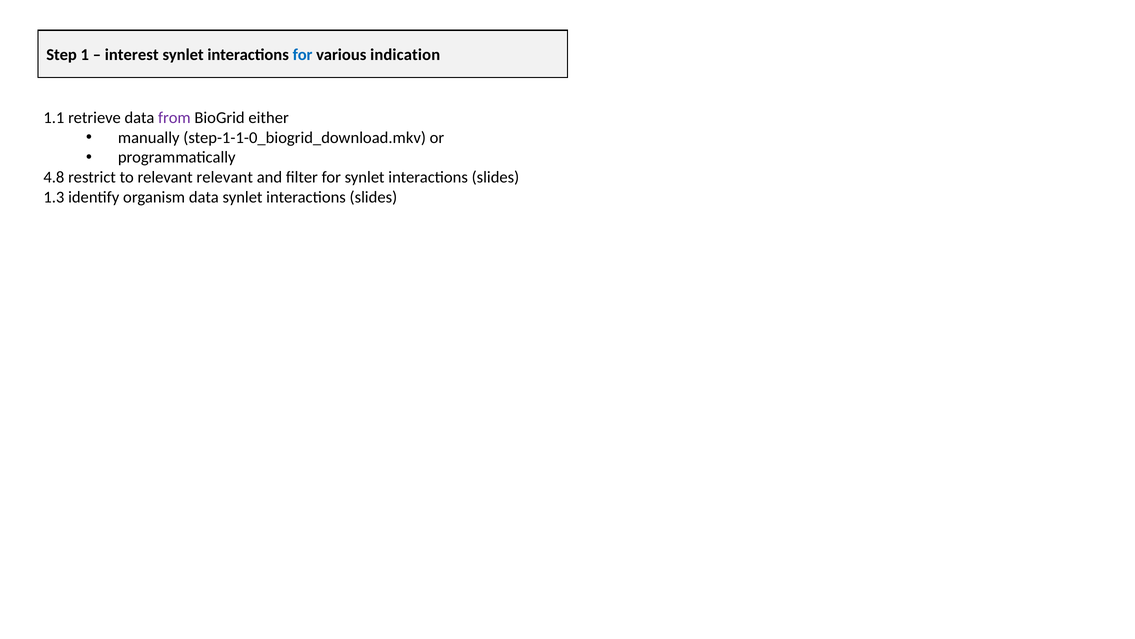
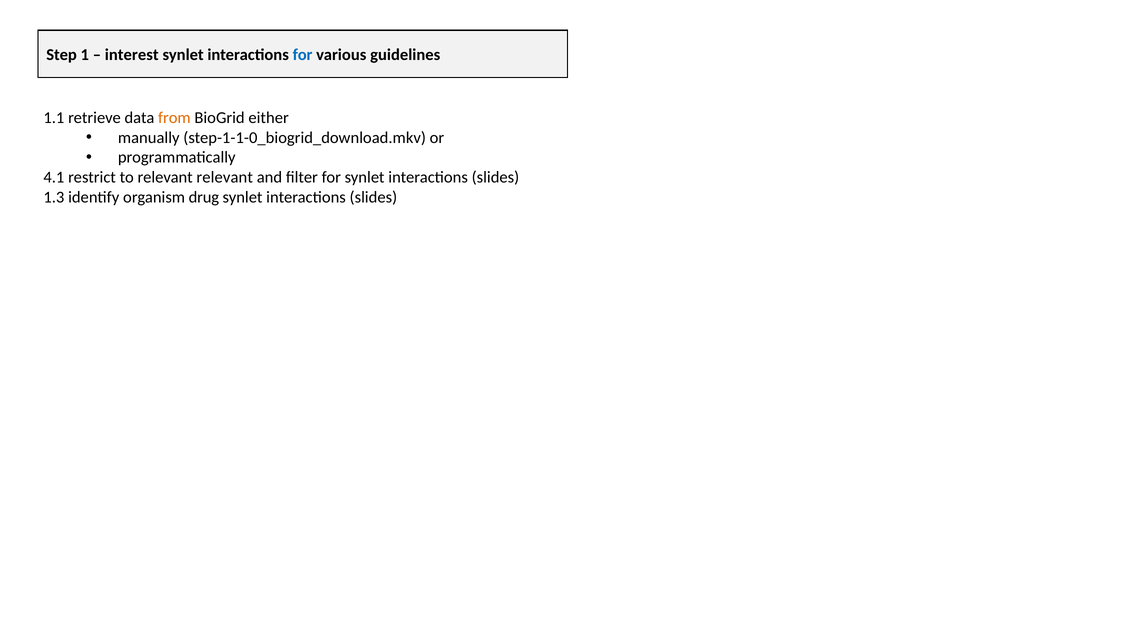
indication: indication -> guidelines (405, 55)
from colour: purple -> orange (174, 118)
4.8: 4.8 -> 4.1 (54, 177)
organism data: data -> drug (204, 197)
